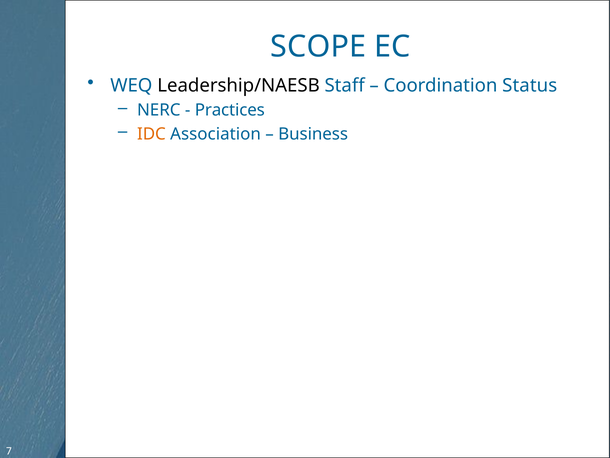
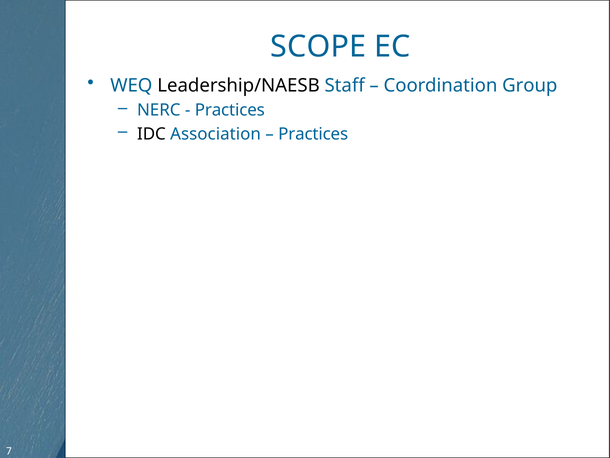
Status: Status -> Group (530, 86)
IDC colour: orange -> black (151, 134)
Business: Business -> Practices (313, 134)
